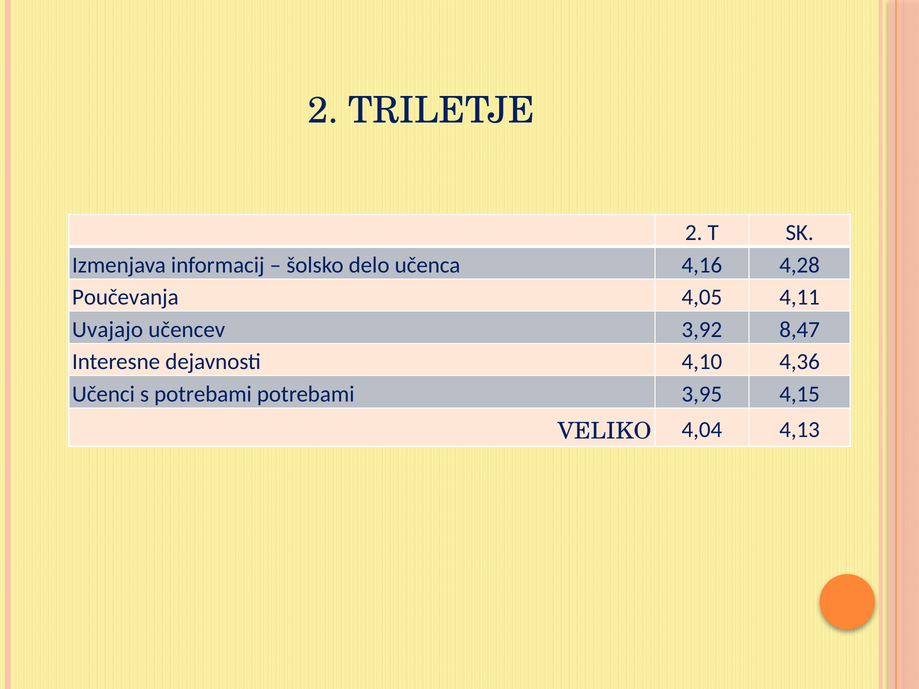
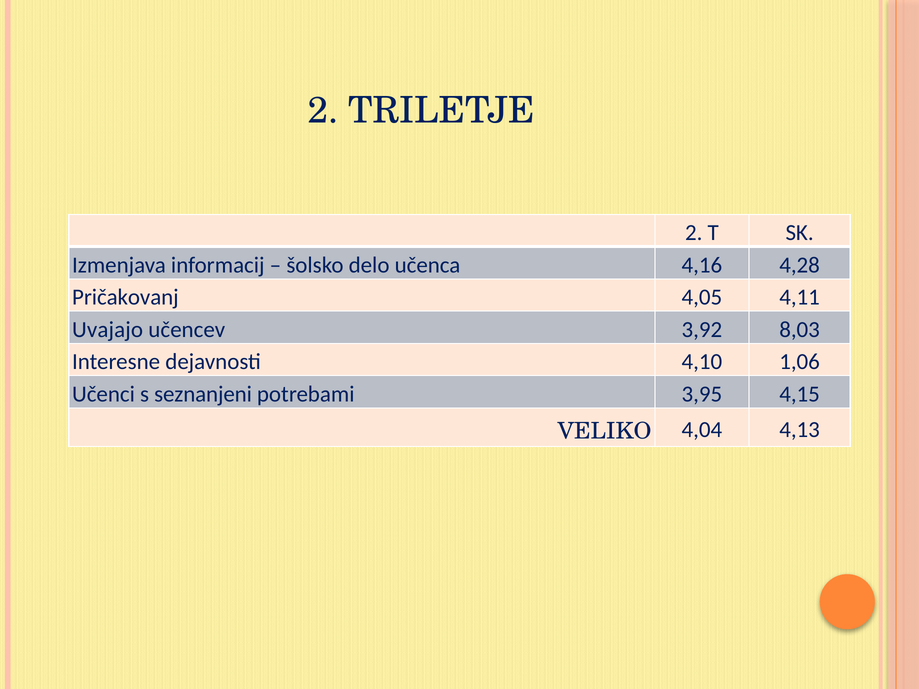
Poučevanja: Poučevanja -> Pričakovanj (125, 297)
8,47: 8,47 -> 8,03 (800, 330)
4,36: 4,36 -> 1,06 (800, 362)
s potrebami: potrebami -> seznanjeni (203, 394)
